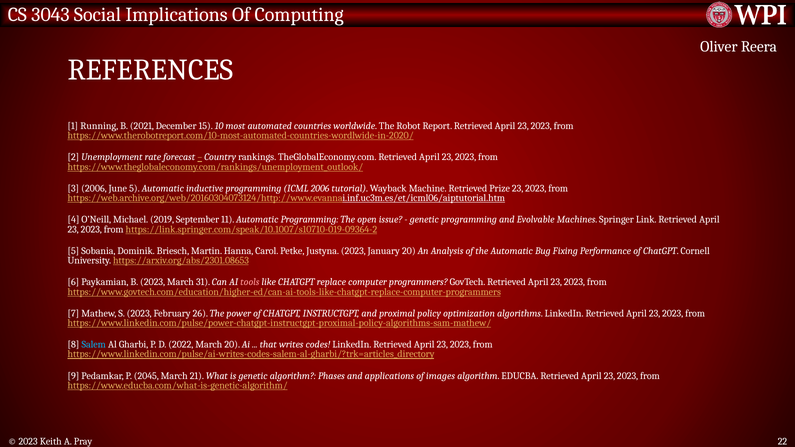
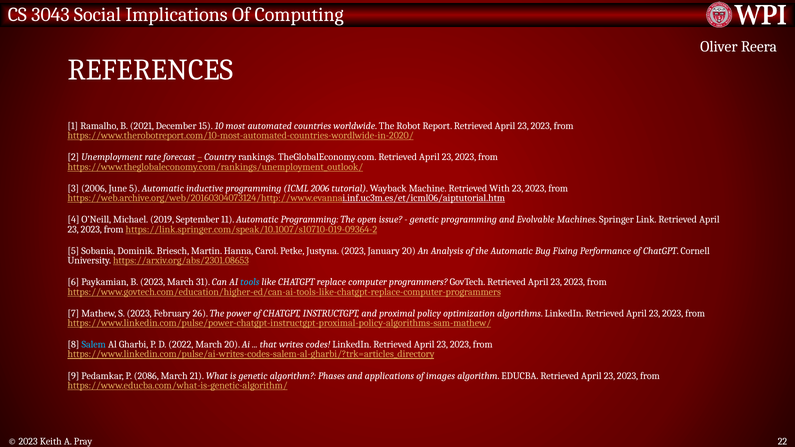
Running: Running -> Ramalho (99, 126)
Prize: Prize -> With (500, 189)
tools colour: pink -> light blue (250, 282)
2045: 2045 -> 2086 (146, 376)
